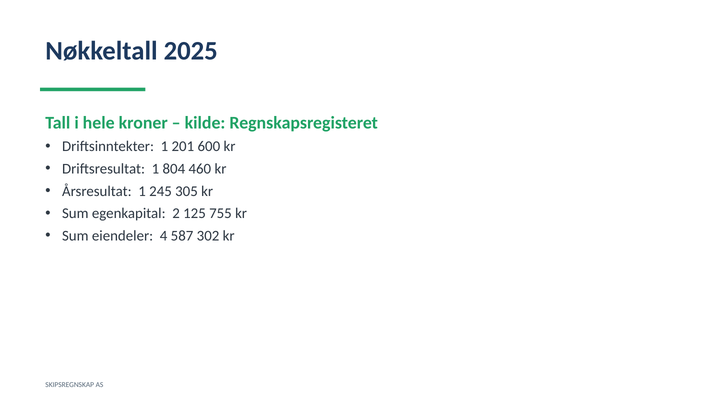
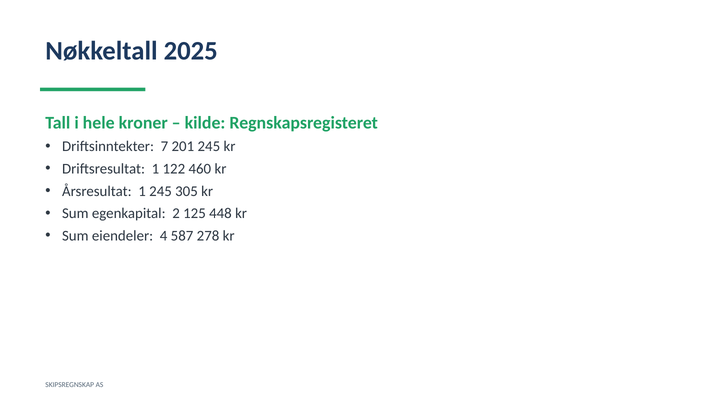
Driftsinntekter 1: 1 -> 7 (164, 147)
201 600: 600 -> 245 (209, 147)
804: 804 -> 122 (174, 169)
755: 755 -> 448 (220, 213)
302: 302 -> 278 (208, 236)
